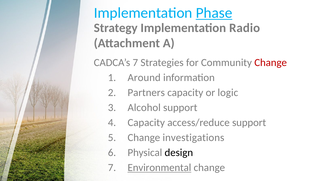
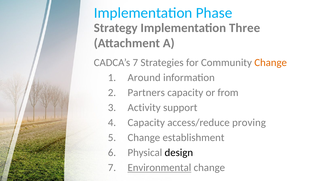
Phase underline: present -> none (214, 13)
Radio: Radio -> Three (245, 28)
Change colour: red -> orange (271, 63)
logic: logic -> from (228, 93)
Alcohol: Alcohol -> Activity (144, 108)
access/reduce support: support -> proving (249, 123)
investigations: investigations -> establishment (193, 138)
